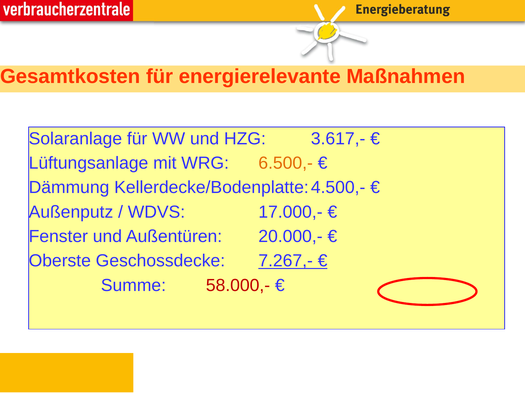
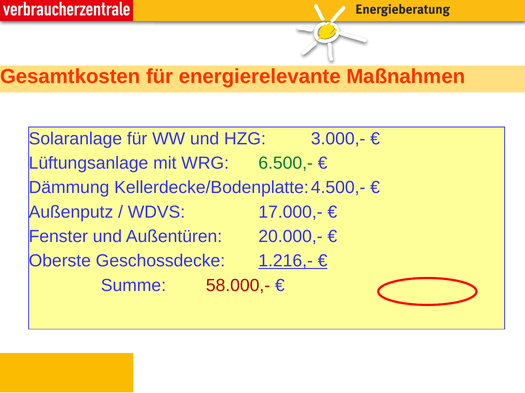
3.617,-: 3.617,- -> 3.000,- (338, 139)
6.500,- colour: orange -> green (286, 163)
7.267,-: 7.267,- -> 1.216,- (286, 261)
